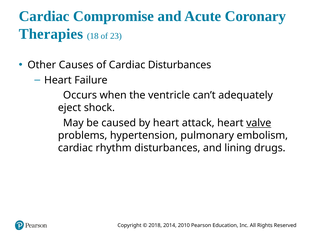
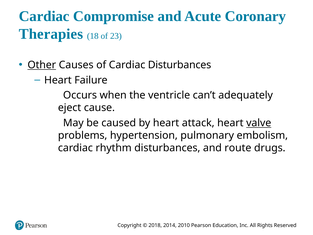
Other underline: none -> present (42, 65)
shock: shock -> cause (99, 108)
lining: lining -> route (238, 148)
